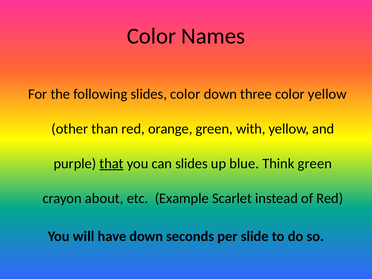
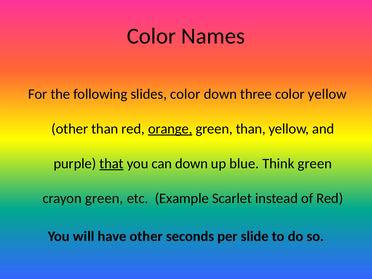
orange underline: none -> present (170, 129)
green with: with -> than (251, 129)
can slides: slides -> down (192, 164)
crayon about: about -> green (104, 198)
have down: down -> other (146, 236)
